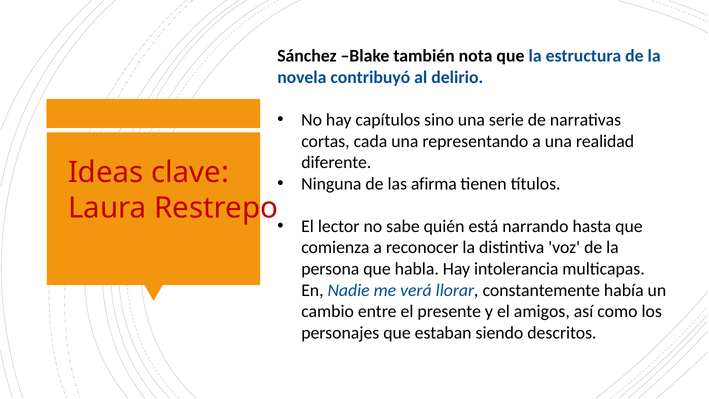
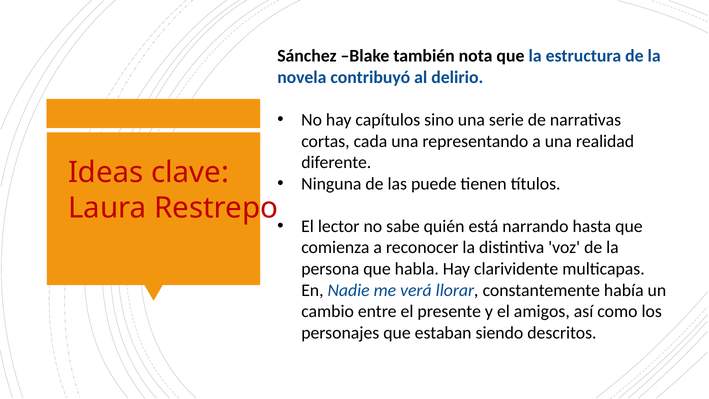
afirma: afirma -> puede (434, 184)
intolerancia: intolerancia -> clarividente (516, 269)
